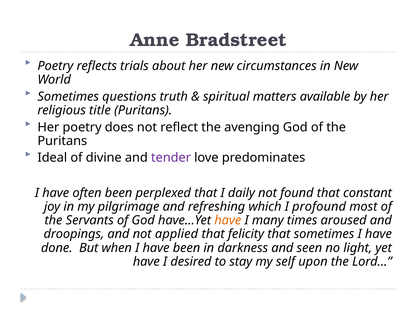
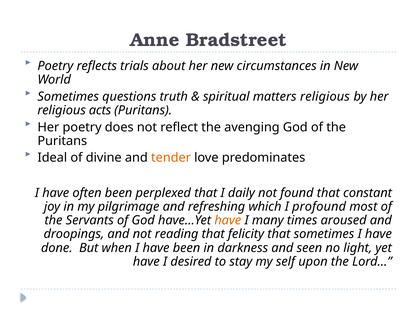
matters available: available -> religious (325, 97)
title: title -> acts (100, 111)
tender colour: purple -> orange (171, 158)
applied: applied -> reading (177, 235)
